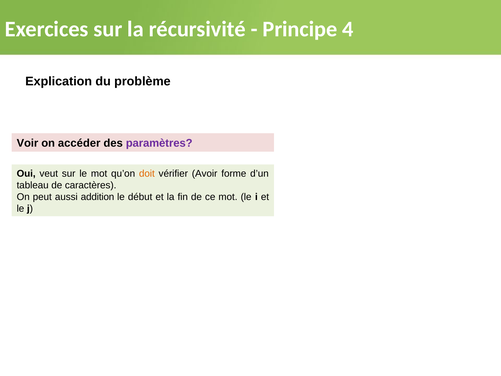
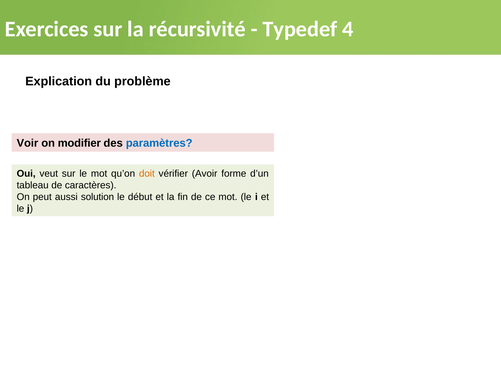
Principe: Principe -> Typedef (300, 29)
accéder: accéder -> modifier (79, 143)
paramètres colour: purple -> blue (159, 143)
addition: addition -> solution (98, 197)
